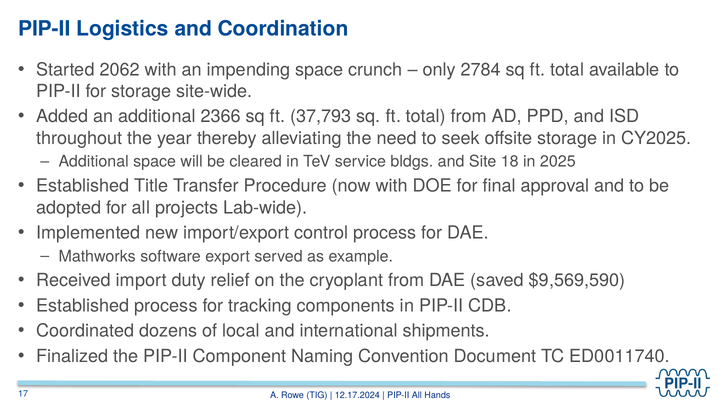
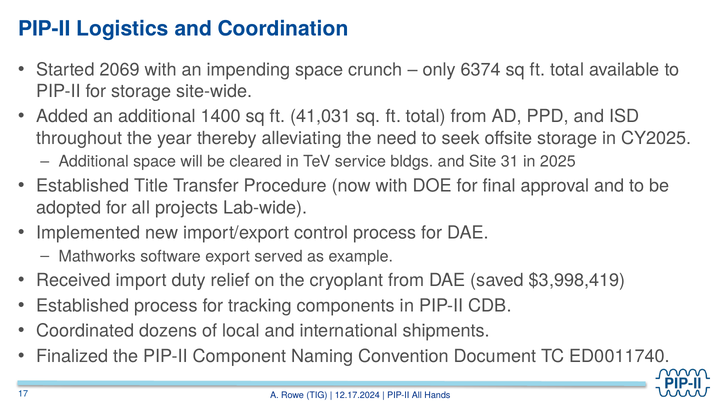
2062: 2062 -> 2069 (120, 70)
2784: 2784 -> 6374 (481, 70)
2366: 2366 -> 1400 (221, 117)
37,793: 37,793 -> 41,031 (321, 117)
18: 18 -> 31 (510, 162)
$9,569,590: $9,569,590 -> $3,998,419 (577, 281)
